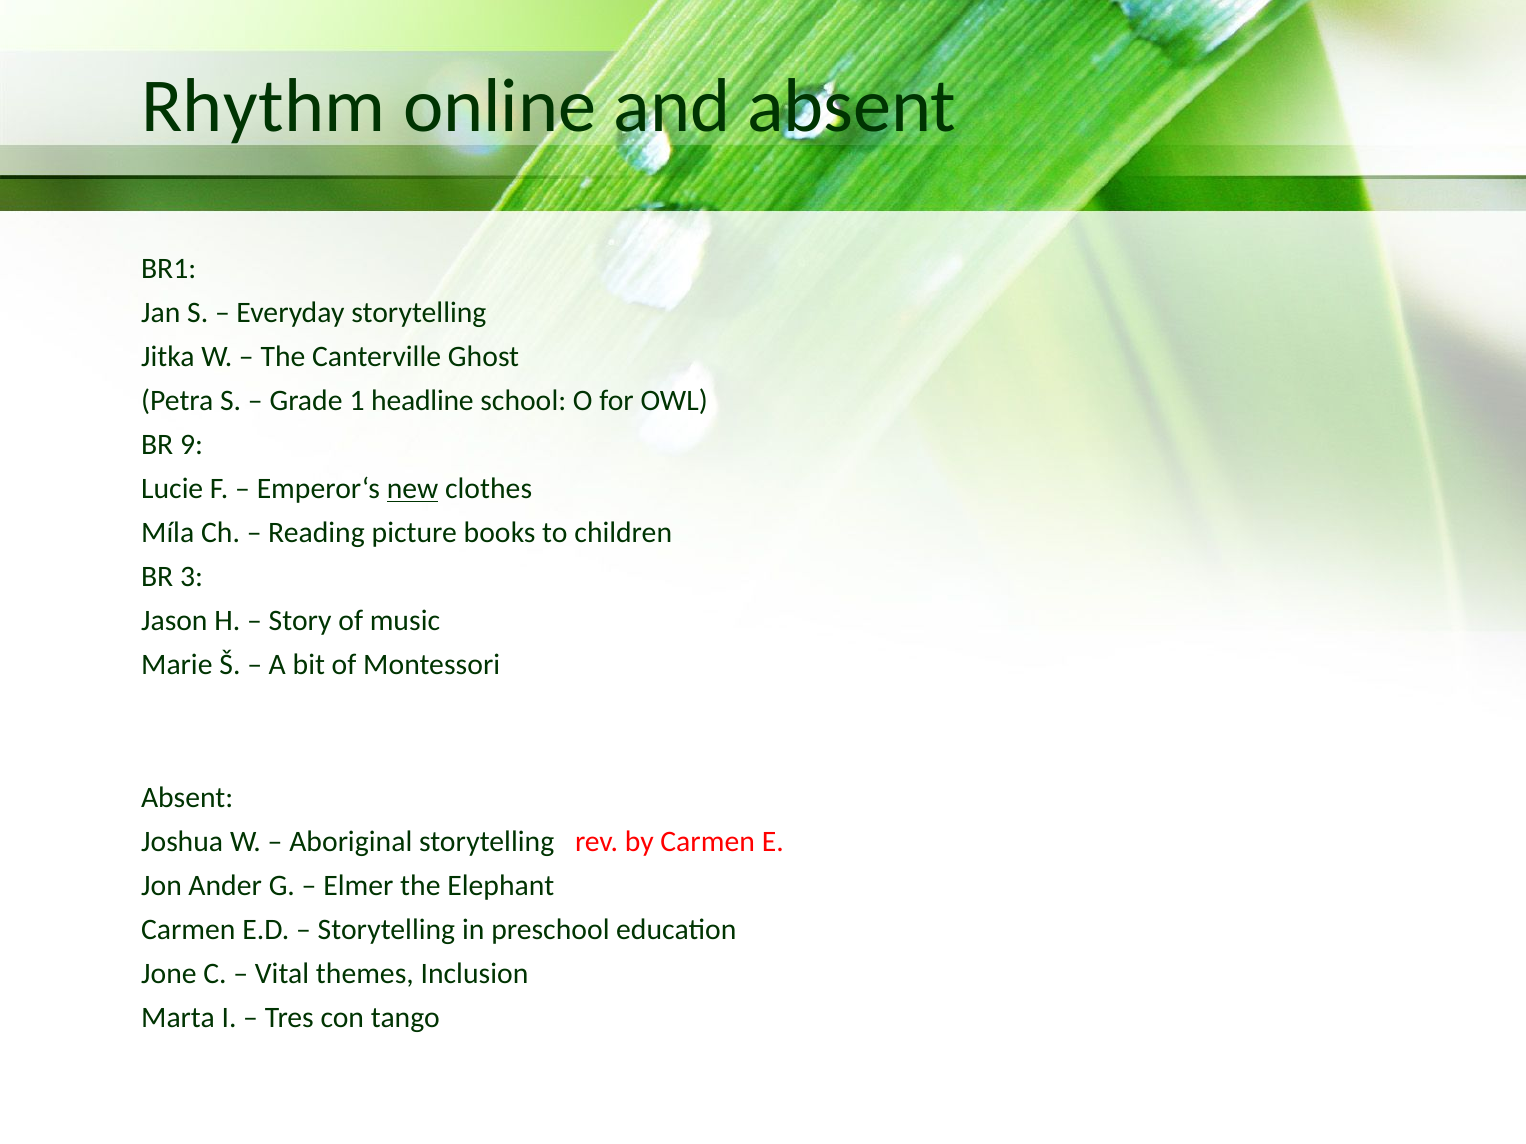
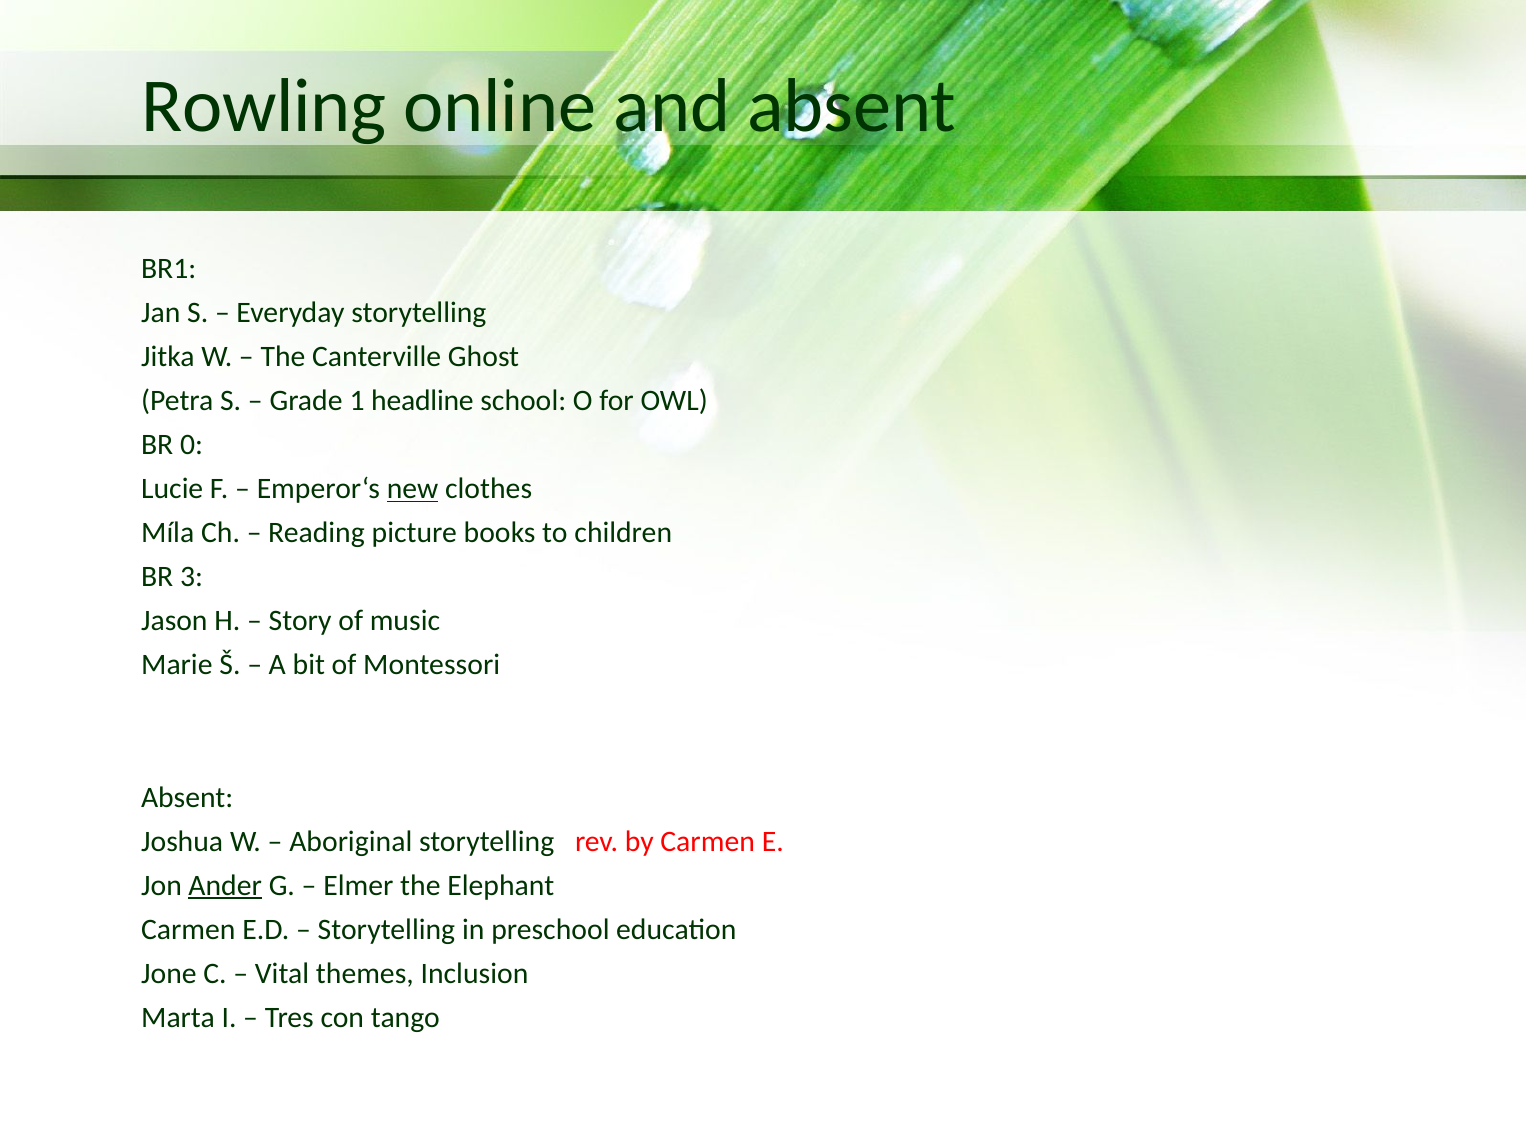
Rhythm: Rhythm -> Rowling (264, 106)
9: 9 -> 0 (192, 445)
Ander underline: none -> present (225, 886)
